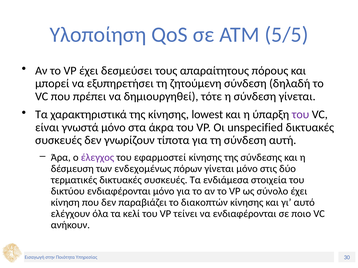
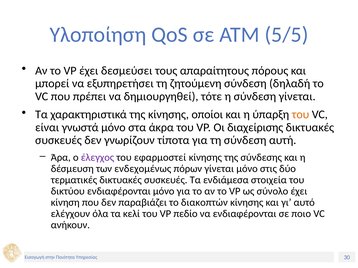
lowest: lowest -> οποίοι (207, 115)
του colour: purple -> orange (301, 115)
unspecified: unspecified -> διαχείρισης (255, 128)
τείνει: τείνει -> πεδίο (186, 214)
